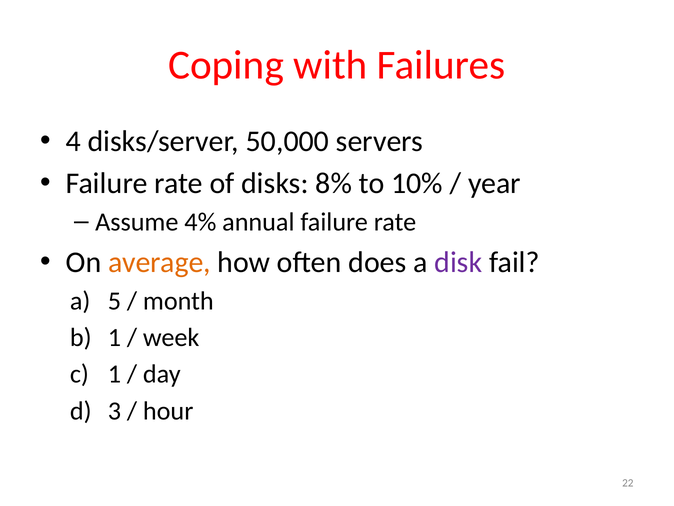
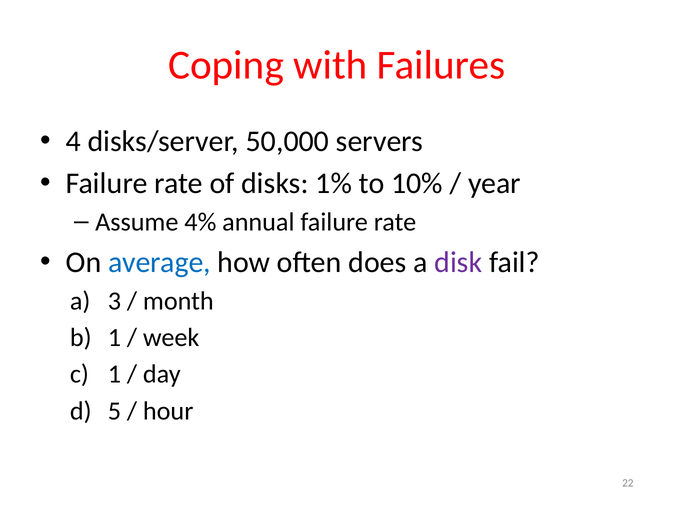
8%: 8% -> 1% (334, 183)
average colour: orange -> blue (159, 262)
5: 5 -> 3 (114, 301)
3: 3 -> 5 (114, 411)
